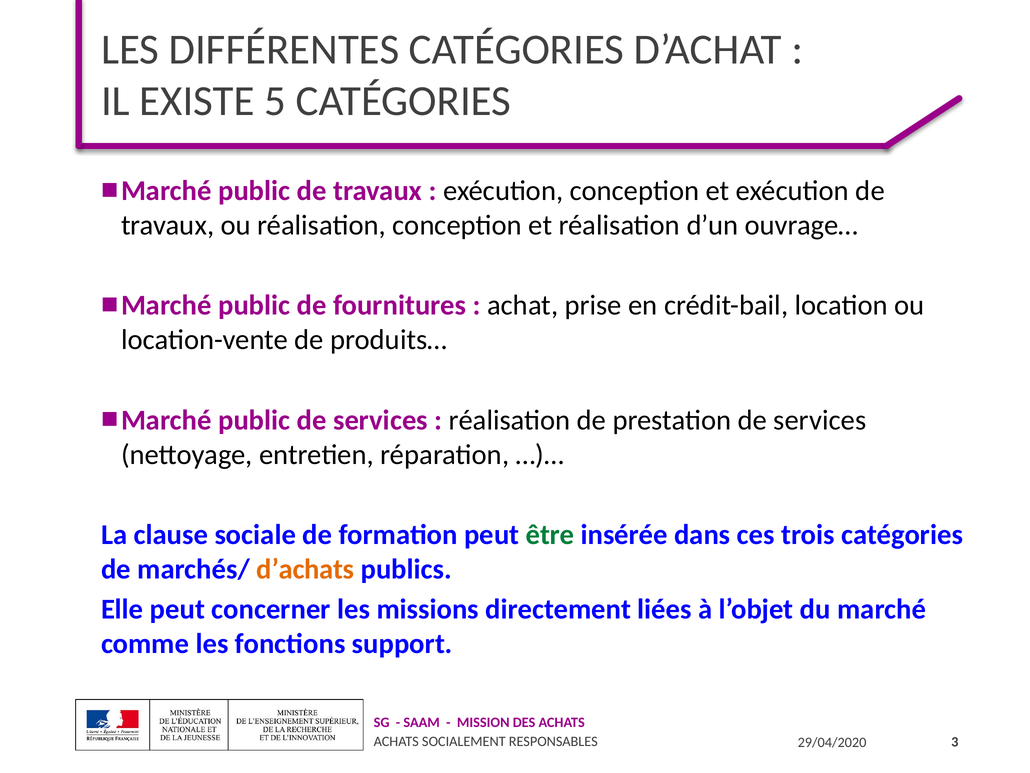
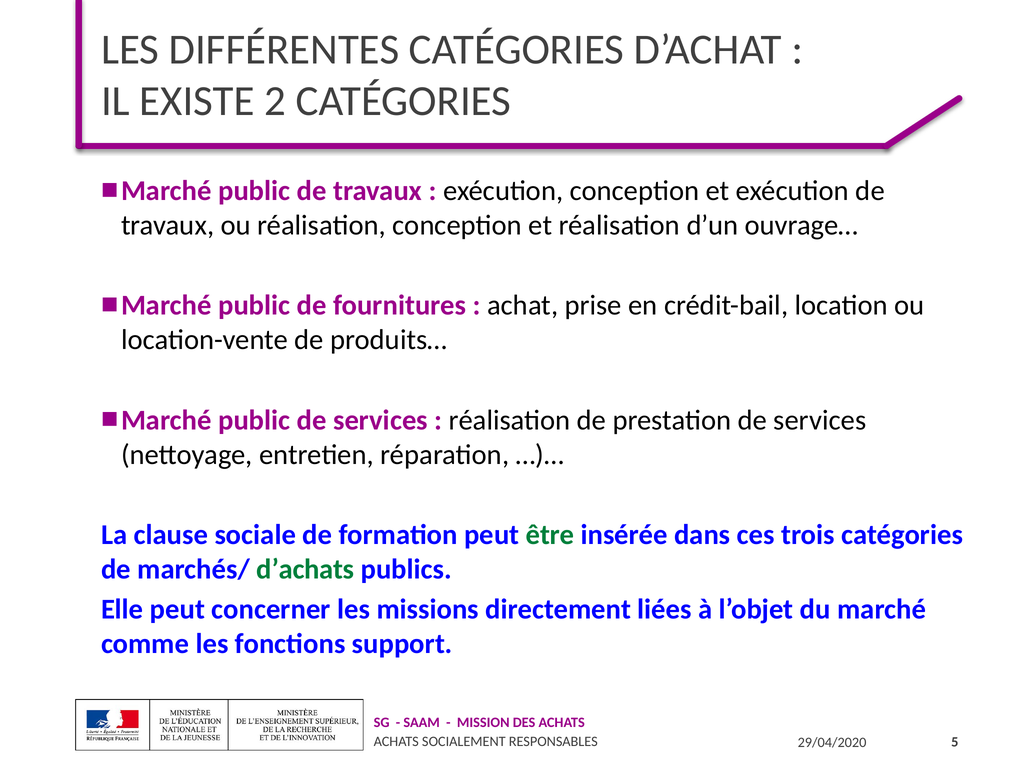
5: 5 -> 2 (275, 101)
d’achats colour: orange -> green (305, 569)
3: 3 -> 5 (955, 741)
